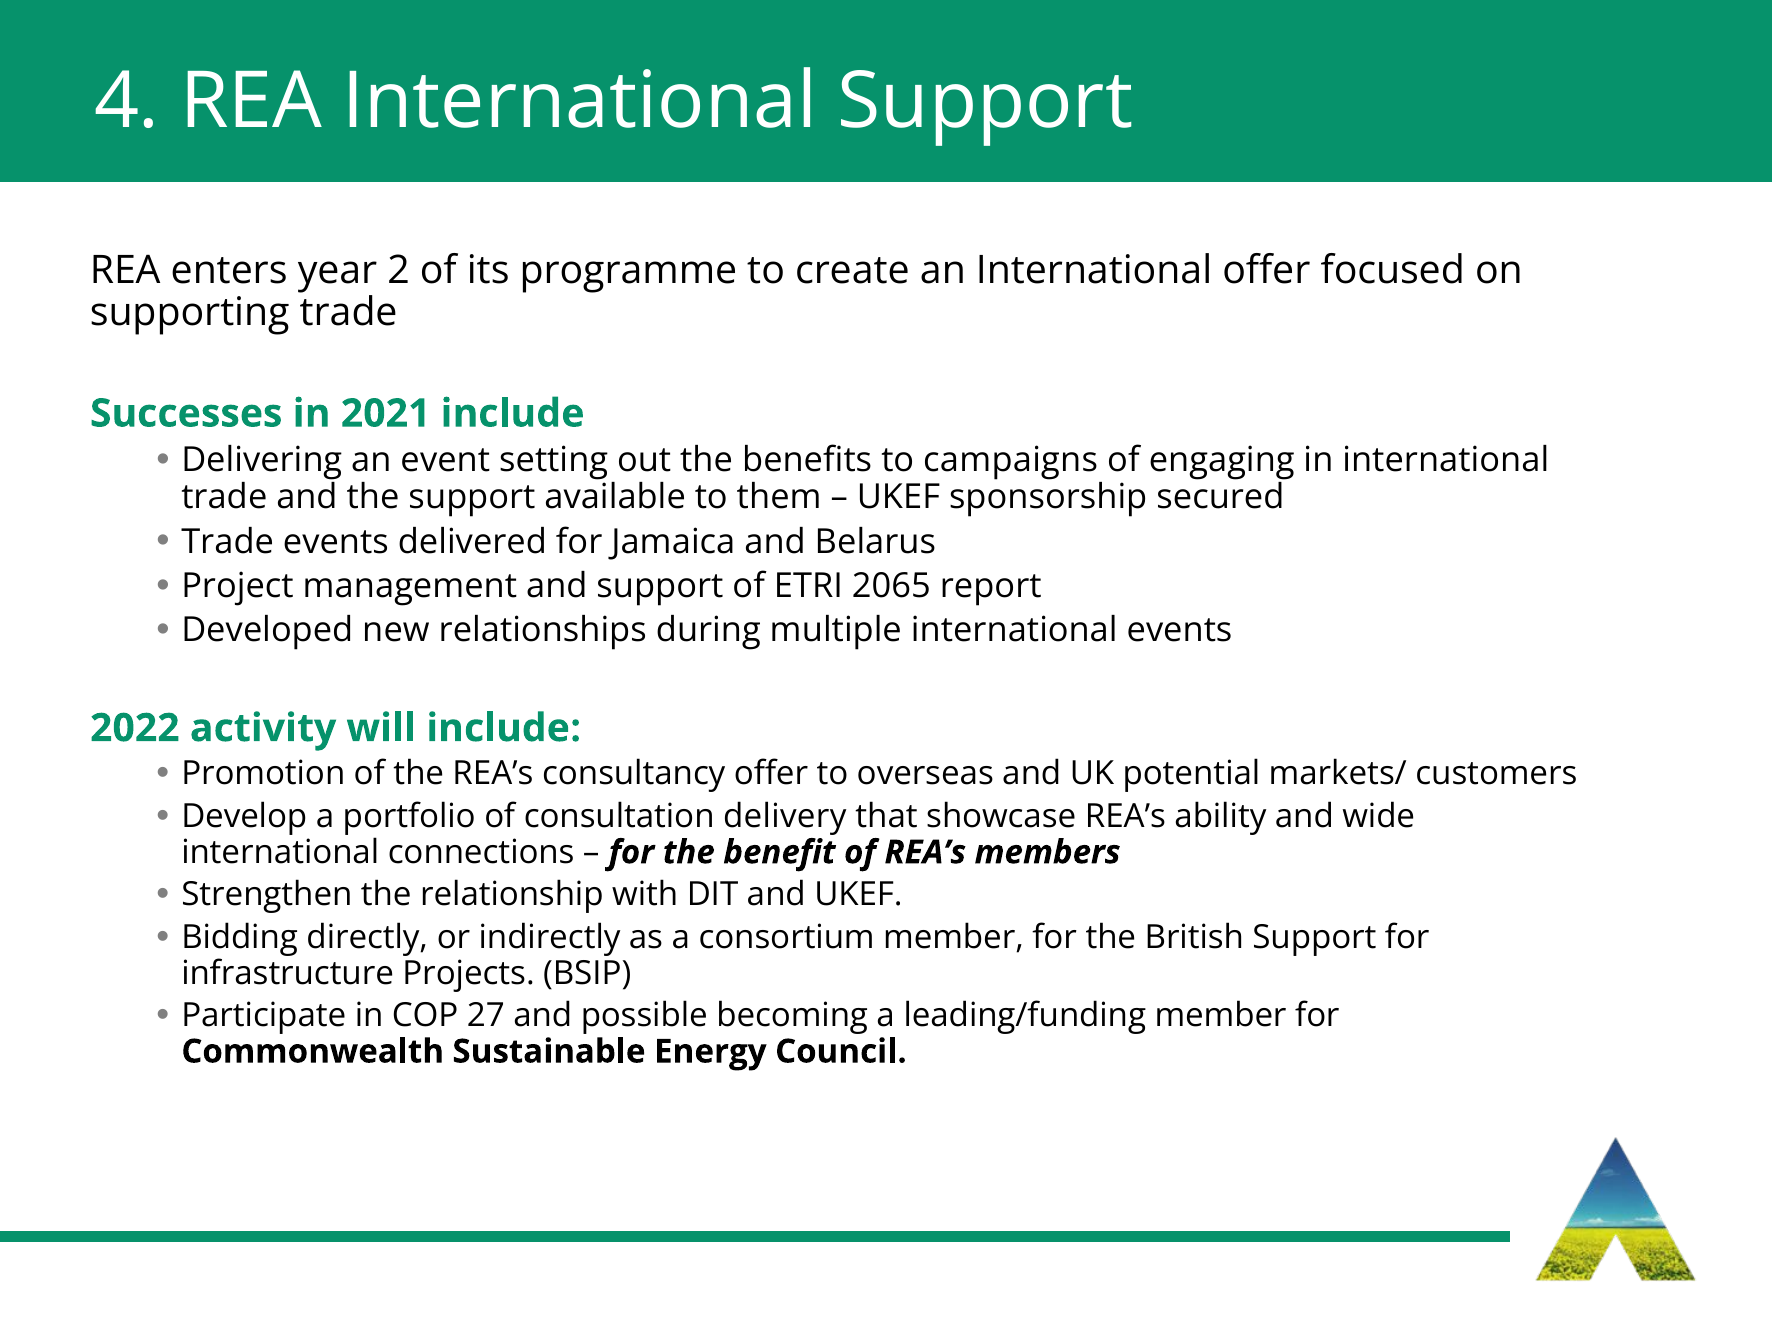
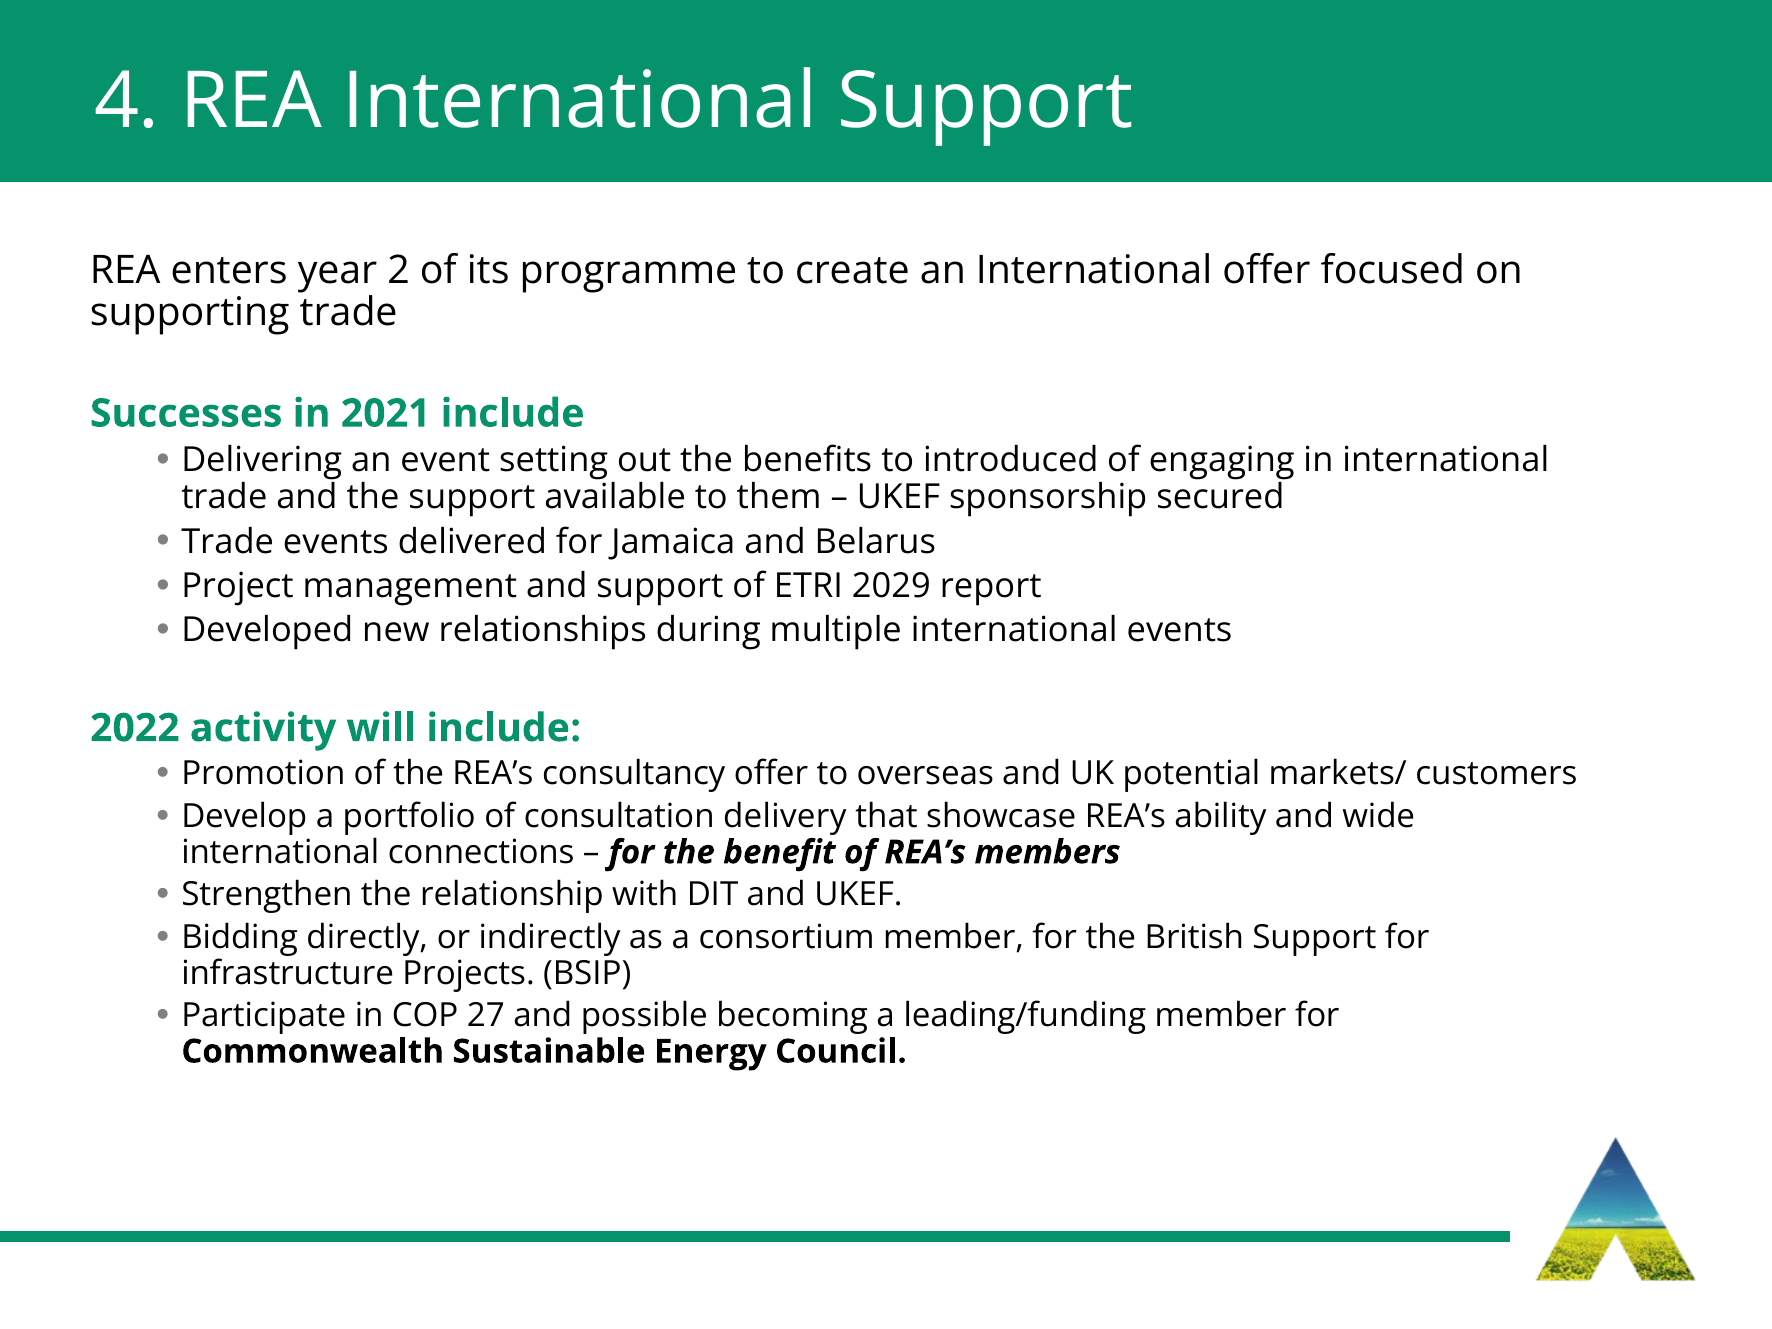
campaigns: campaigns -> introduced (1011, 460)
2065: 2065 -> 2029 (891, 586)
